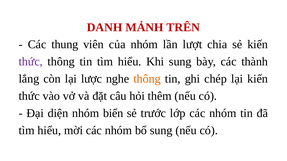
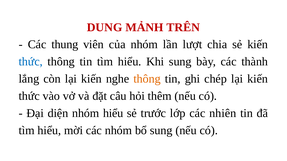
DANH: DANH -> DUNG (105, 27)
thức colour: purple -> blue (31, 62)
còn lại lược: lược -> kiến (91, 79)
nhóm biển: biển -> hiểu (113, 113)
lớp các nhóm: nhóm -> nhiên (223, 113)
